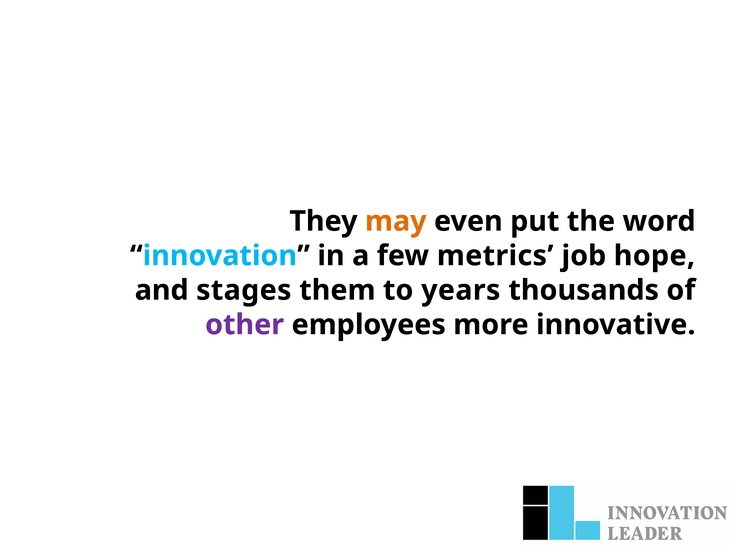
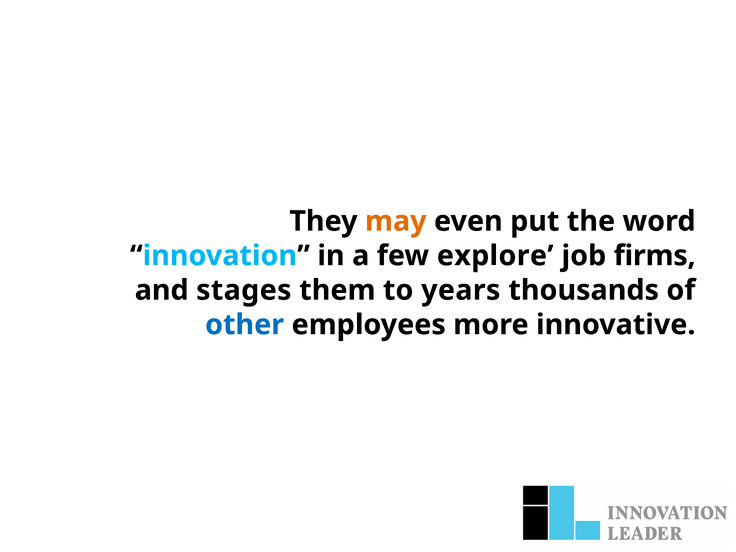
metrics: metrics -> explore (495, 256)
hope: hope -> firms (655, 256)
other colour: purple -> blue (245, 325)
